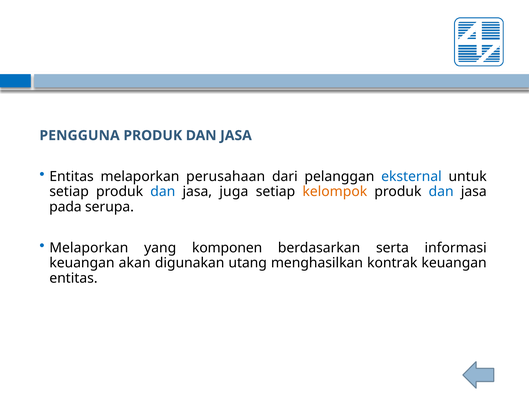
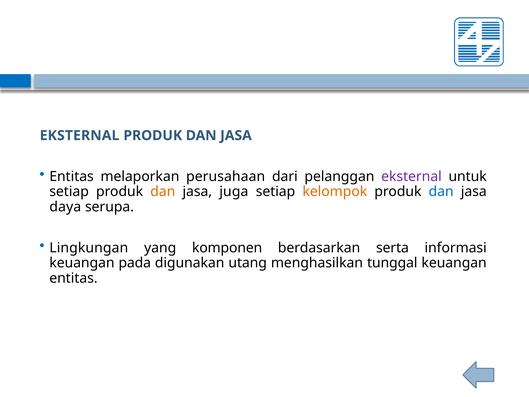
PENGGUNA: PENGGUNA -> EKSTERNAL (80, 135)
eksternal colour: blue -> purple (411, 177)
dan colour: blue -> orange (163, 192)
pada: pada -> daya (65, 207)
Melaporkan: Melaporkan -> Lingkungan (89, 248)
akan: akan -> pada (135, 263)
kontrak: kontrak -> tunggal (392, 263)
